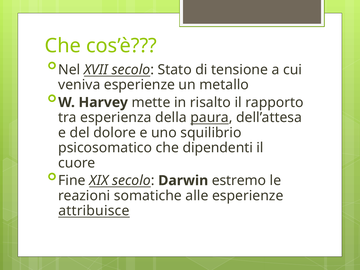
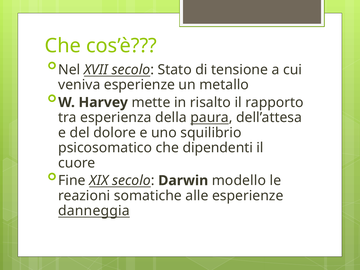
estremo: estremo -> modello (239, 181)
attribuisce: attribuisce -> danneggia (94, 211)
